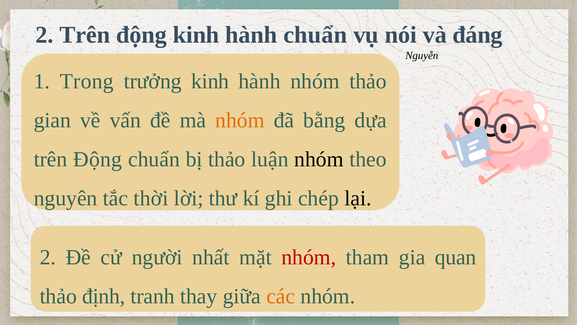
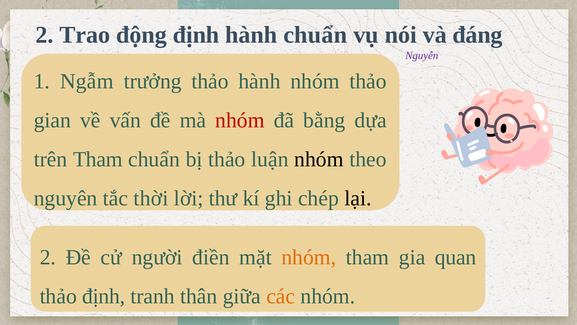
2 Trên: Trên -> Trao (85, 35)
động kinh: kinh -> định (196, 35)
Nguyễn colour: black -> purple (422, 55)
Trong: Trong -> Ngẫm (87, 81)
trưởng kinh: kinh -> thảo (210, 81)
nhóm colour: orange -> red (240, 120)
Động: Động -> Tham (98, 159)
nhất: nhất -> điền (211, 257)
nhóm colour: red -> orange (309, 257)
thay: thay -> thân (199, 296)
